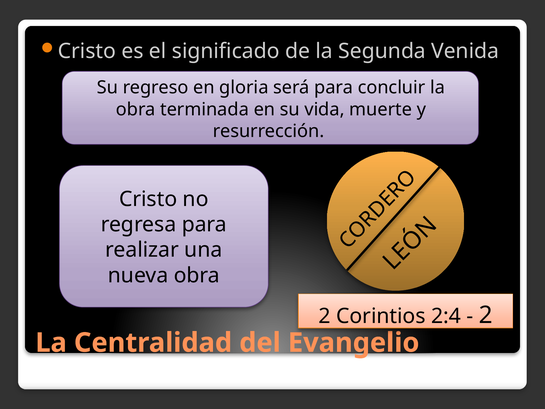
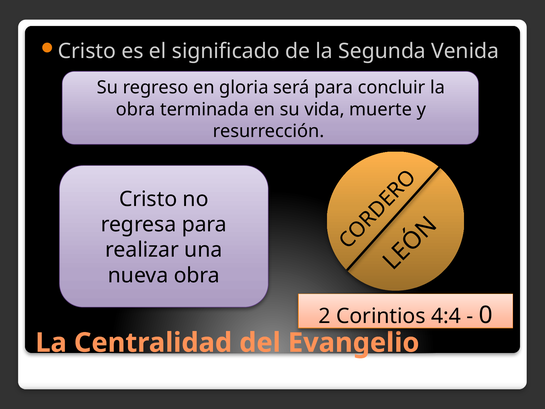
2:4: 2:4 -> 4:4 (446, 316)
2: 2 -> 0 (486, 315)
